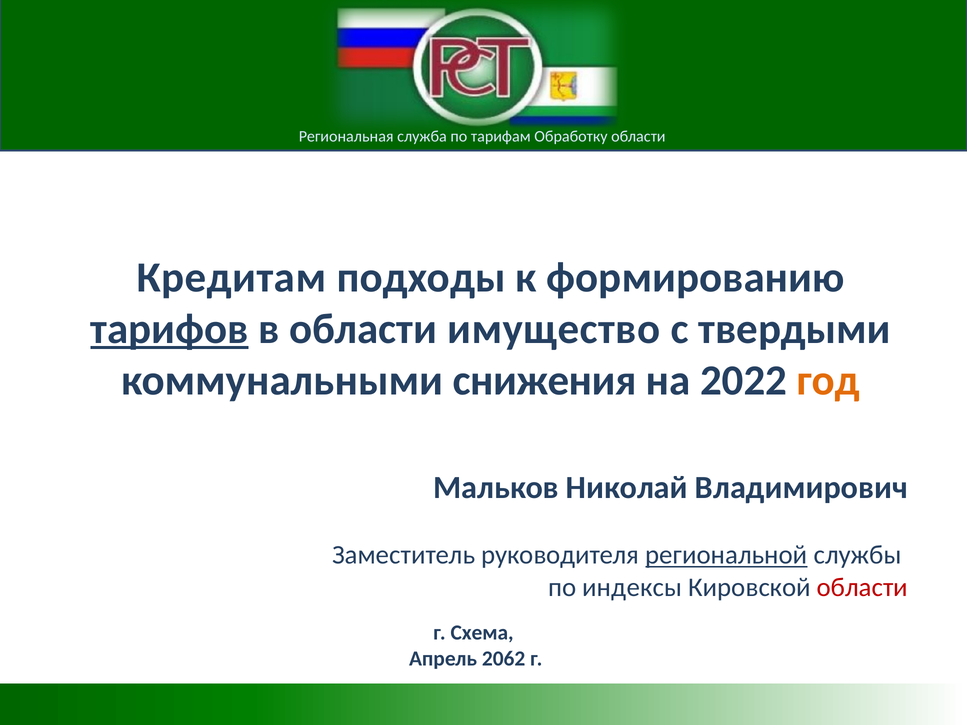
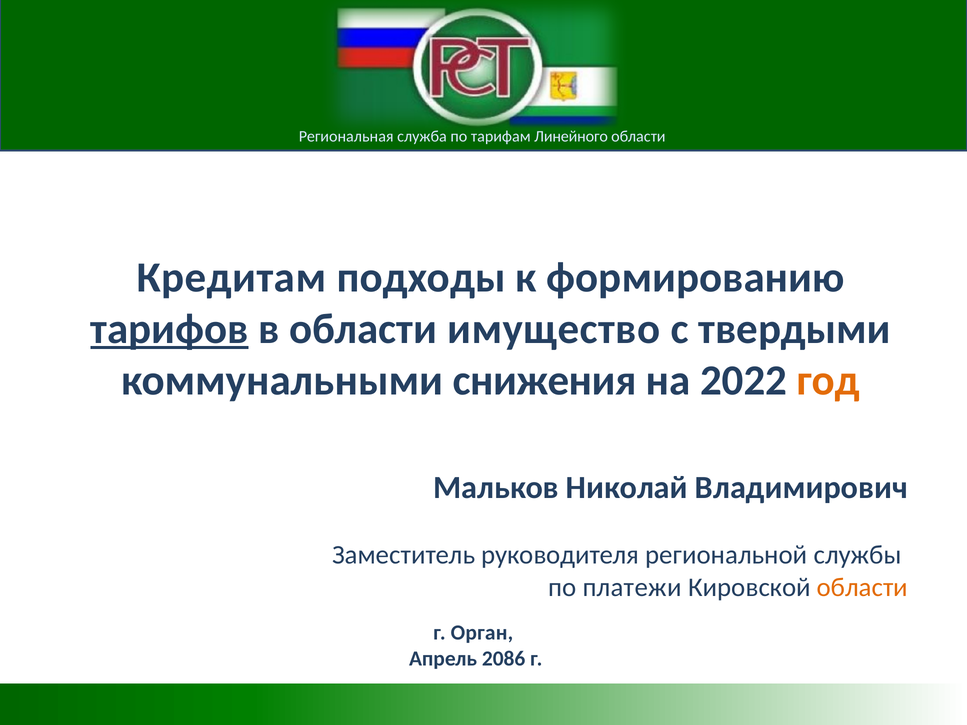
Обработку: Обработку -> Линейного (571, 137)
региональной underline: present -> none (726, 555)
индексы: индексы -> платежи (632, 588)
области colour: red -> orange (862, 588)
Схема: Схема -> Орган (482, 633)
2062: 2062 -> 2086 (504, 659)
